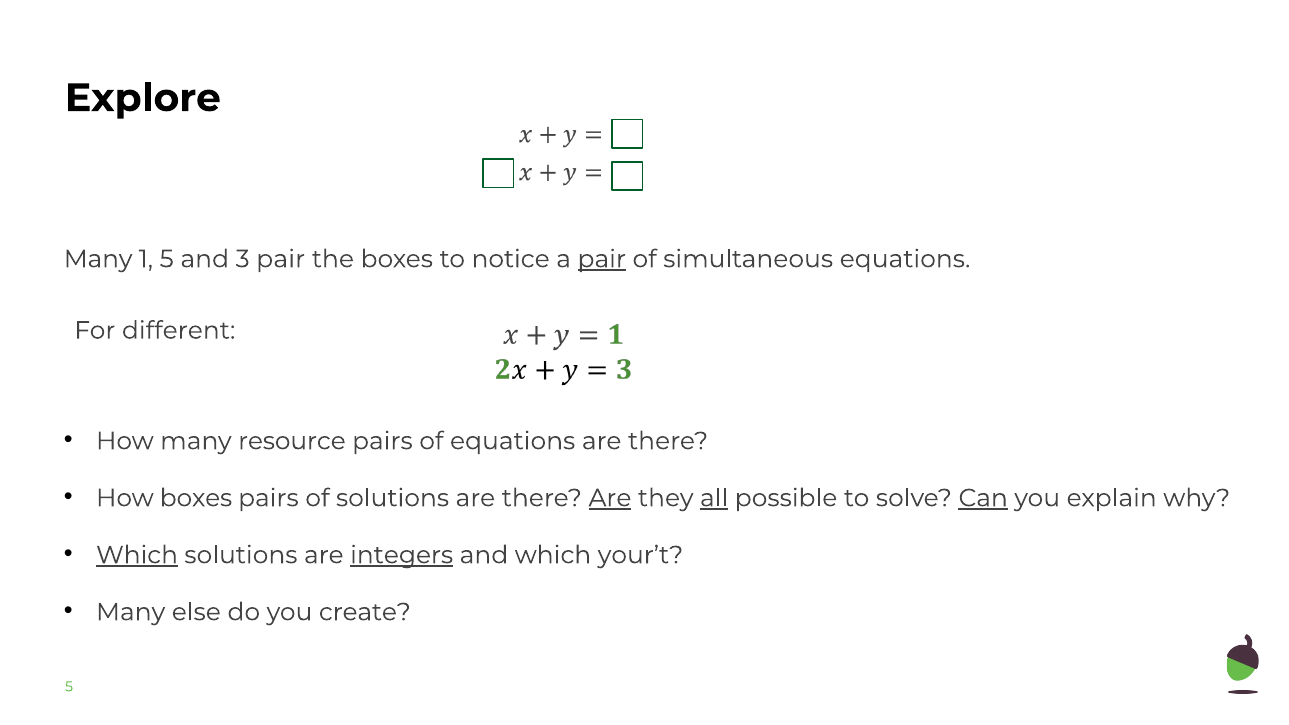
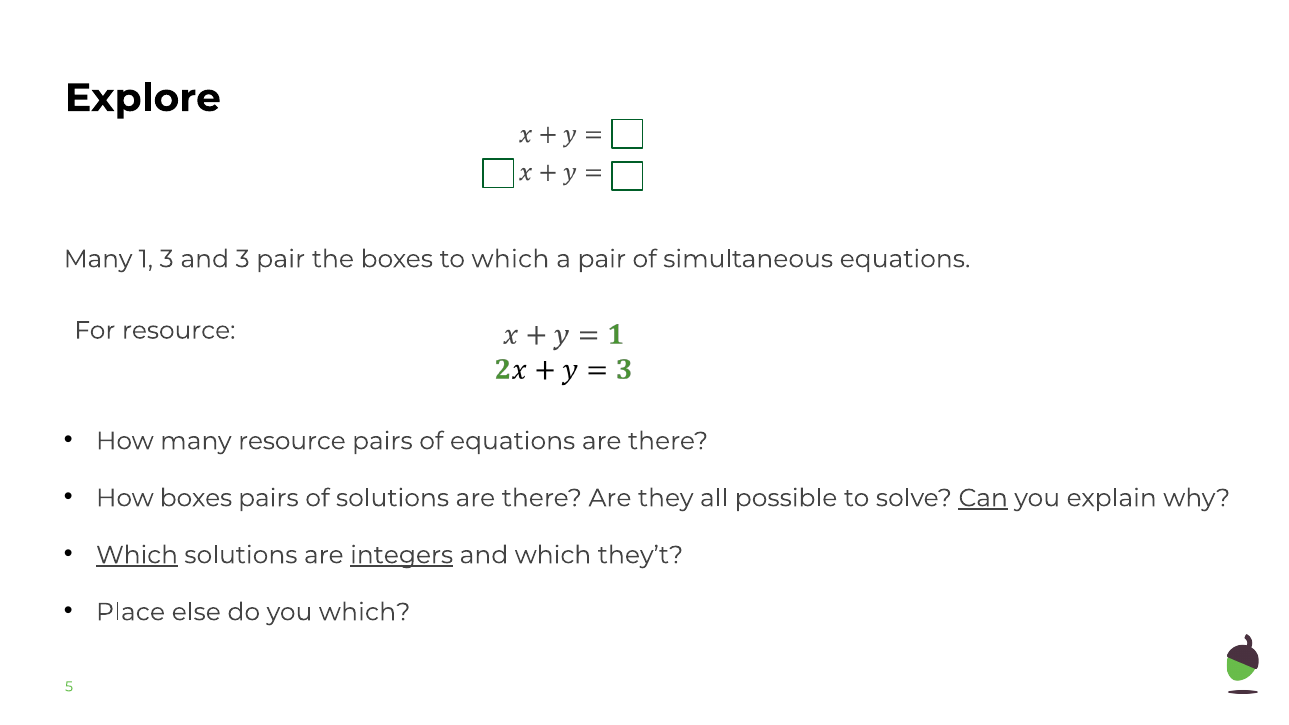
1 5: 5 -> 3 (167, 259)
to notice: notice -> which (510, 259)
pair underline: present -> none (602, 259)
For different: different -> resource (179, 330)
Are underline: present -> none (610, 498)
all underline: present -> none (714, 498)
your’t: your’t -> they’t (641, 555)
Many: Many -> Place (131, 612)
you create: create -> which (365, 612)
